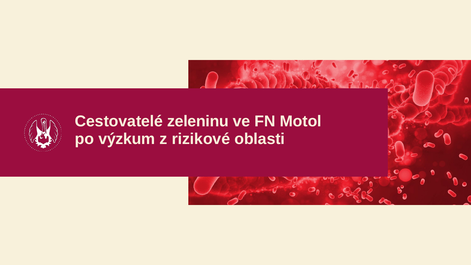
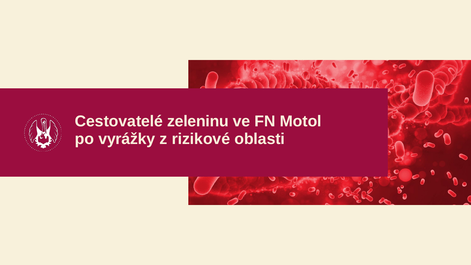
výzkum: výzkum -> vyrážky (127, 139)
